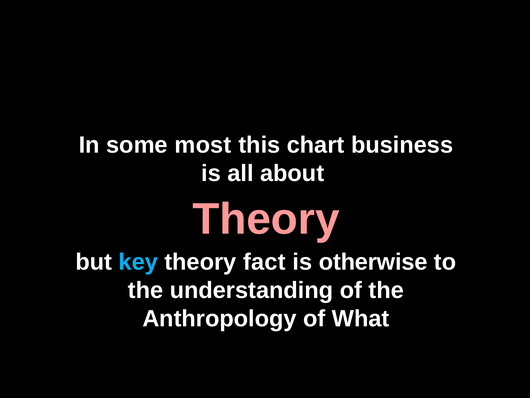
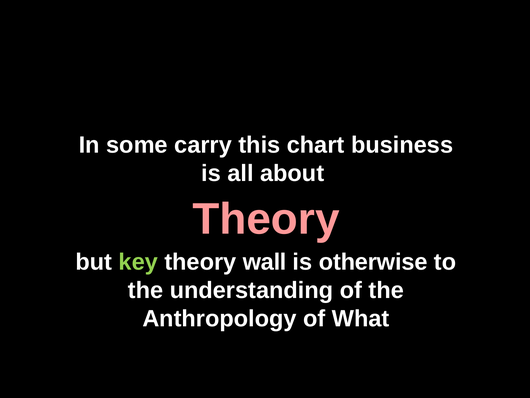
most: most -> carry (203, 145)
key colour: light blue -> light green (138, 262)
fact: fact -> wall (265, 262)
